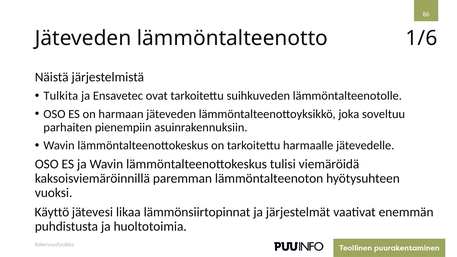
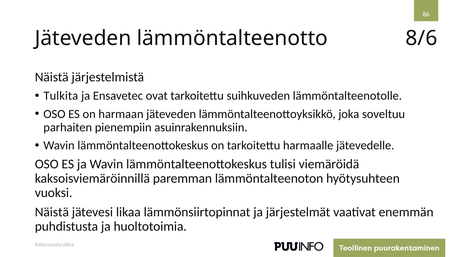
1/6: 1/6 -> 8/6 (421, 38)
Käyttö: Käyttö -> Näistä (52, 212)
